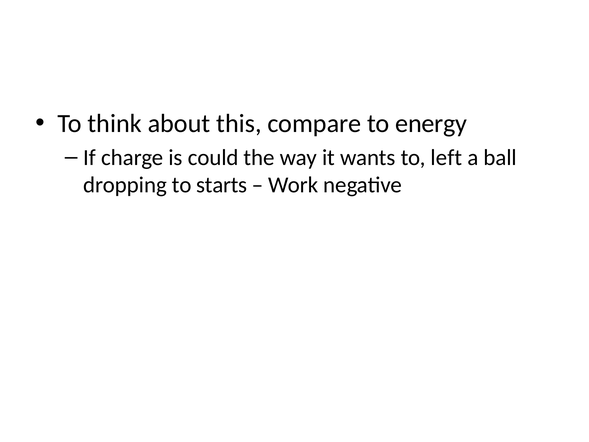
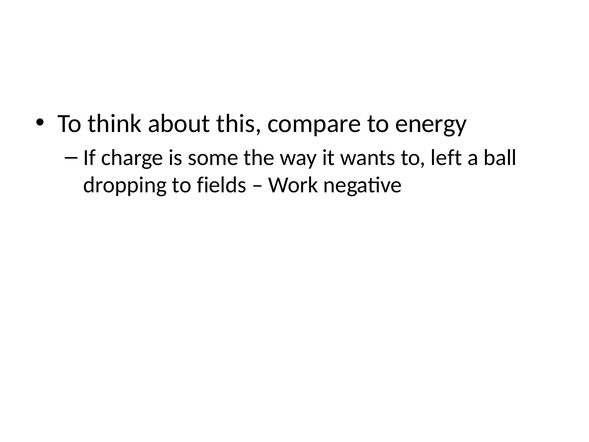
could: could -> some (213, 157)
starts: starts -> fields (222, 185)
